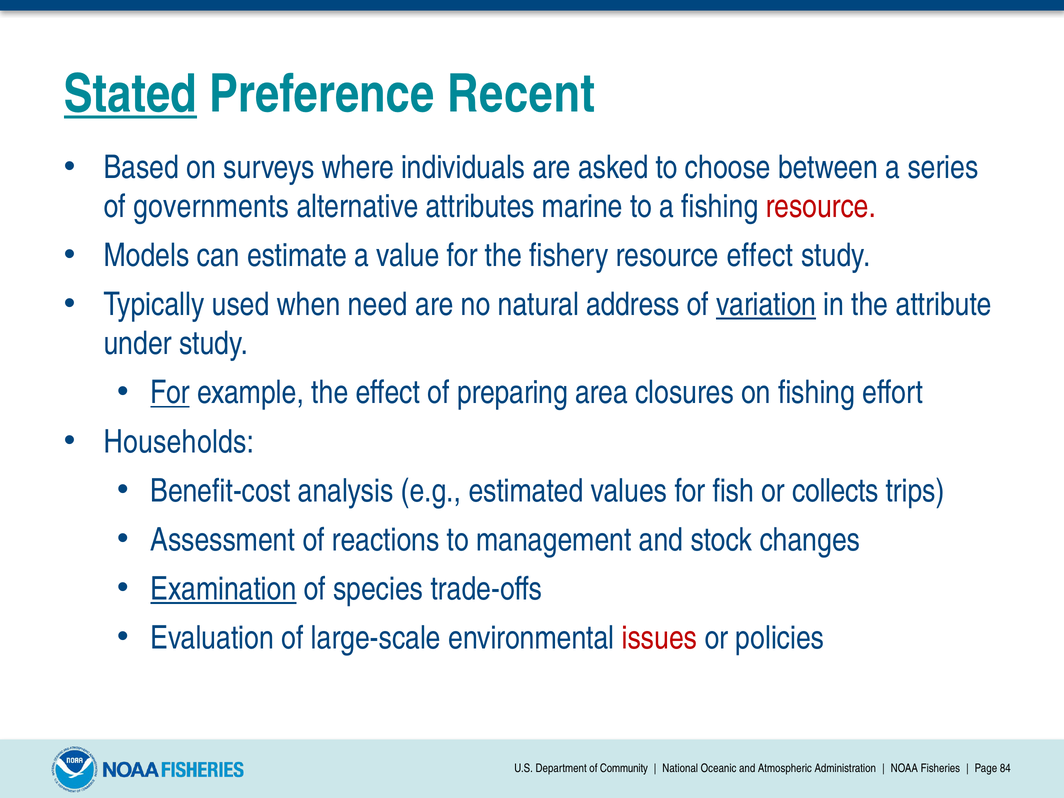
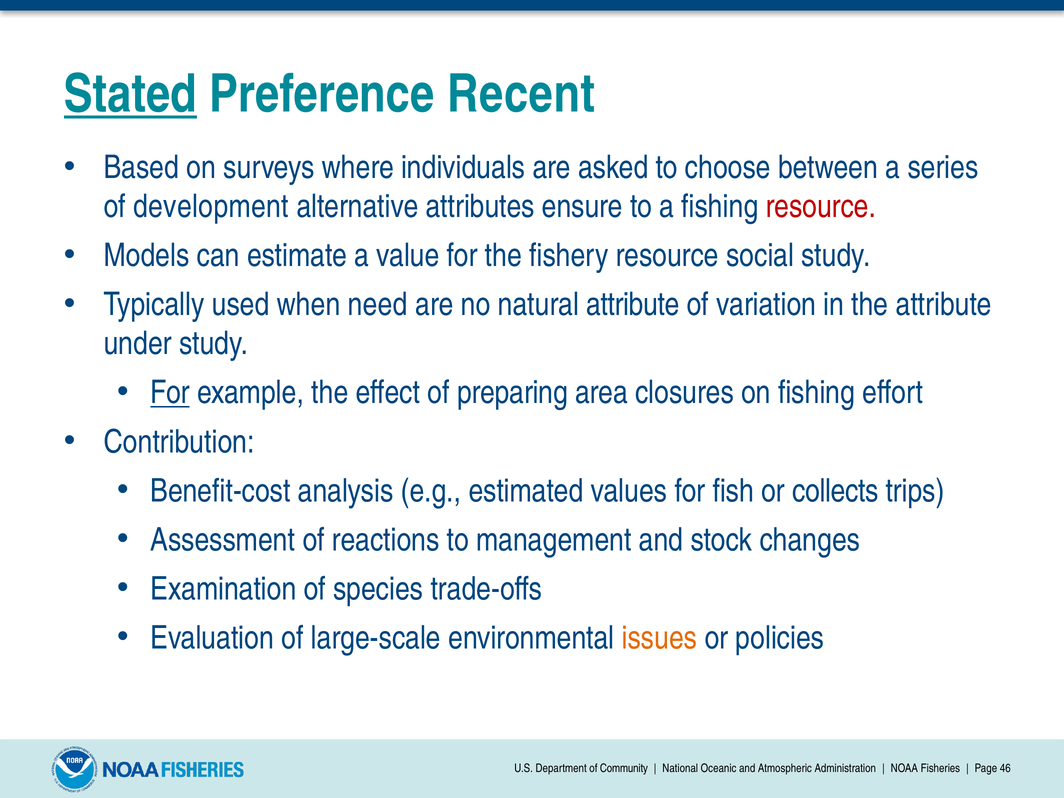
governments: governments -> development (211, 207)
marine: marine -> ensure (582, 207)
resource effect: effect -> social (760, 256)
natural address: address -> attribute (633, 305)
variation underline: present -> none (766, 305)
Households: Households -> Contribution (179, 442)
Examination underline: present -> none (223, 589)
issues colour: red -> orange (659, 638)
84: 84 -> 46 (1005, 768)
